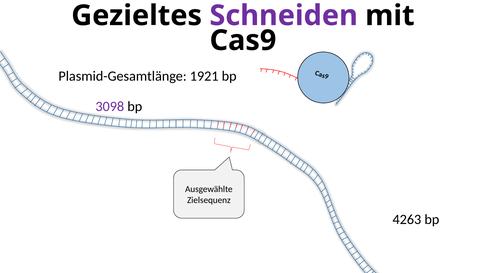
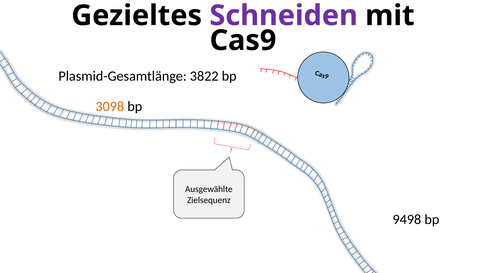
1921: 1921 -> 3822 (204, 76)
3098 colour: purple -> orange (110, 107)
4263: 4263 -> 9498 (407, 220)
